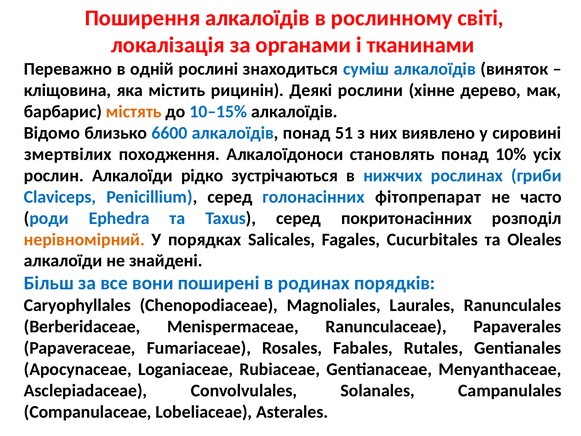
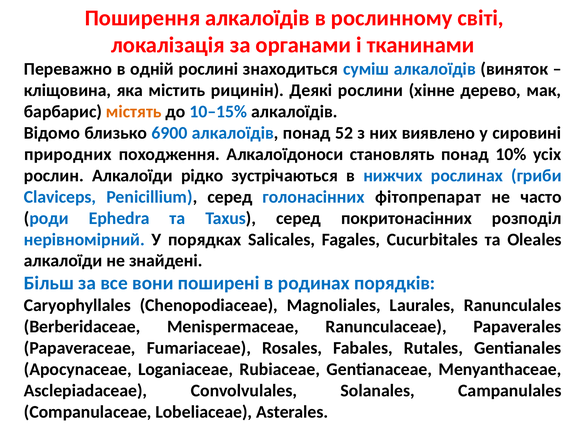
6600: 6600 -> 6900 (170, 133)
51: 51 -> 52 (344, 133)
змертвілих: змертвілих -> природних (68, 154)
нерівномірний colour: orange -> blue (84, 239)
